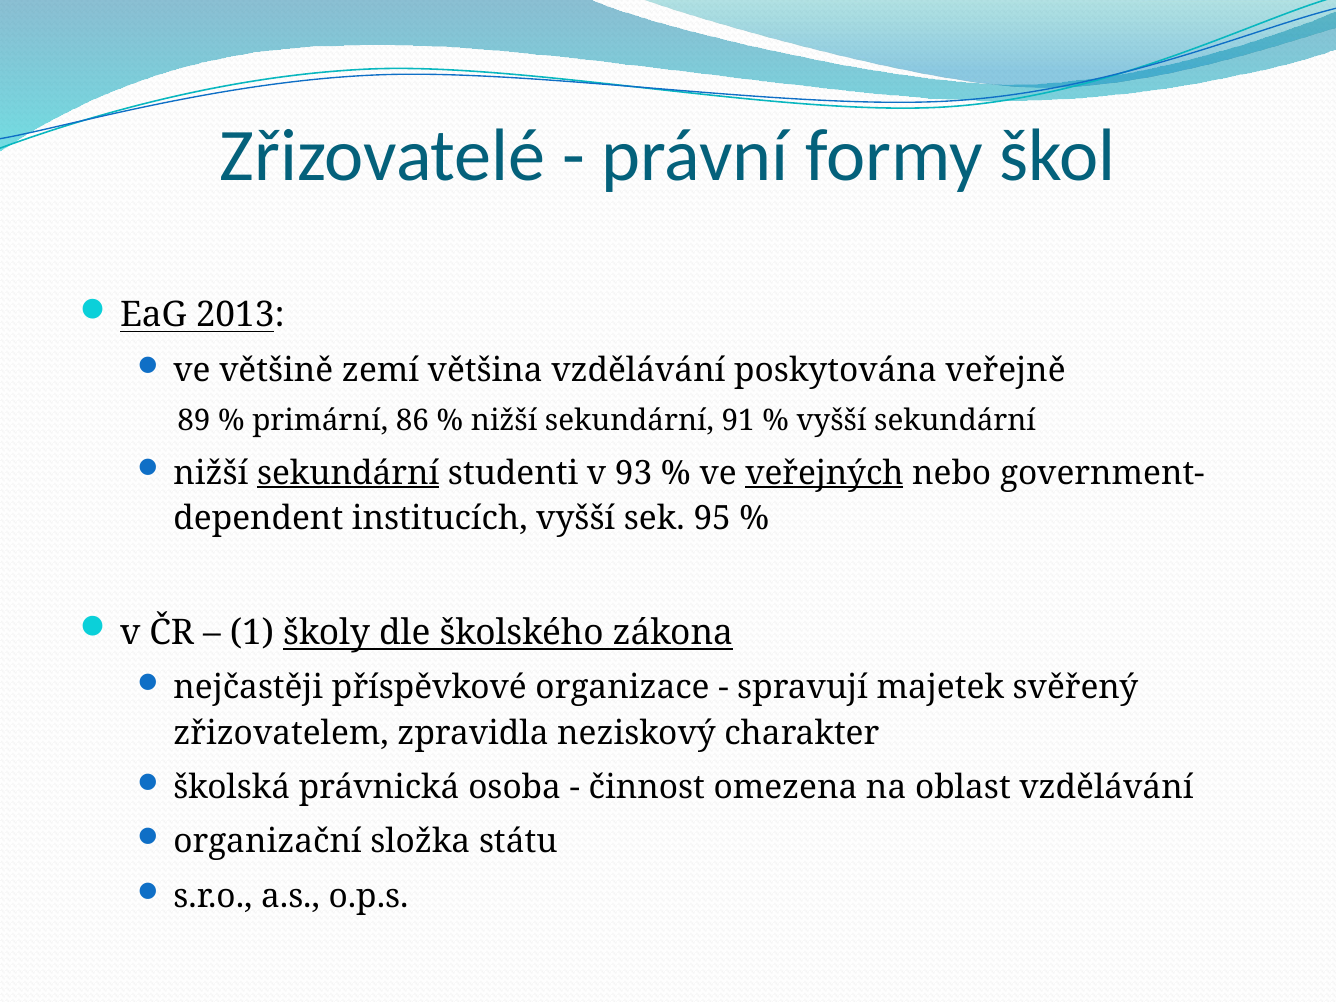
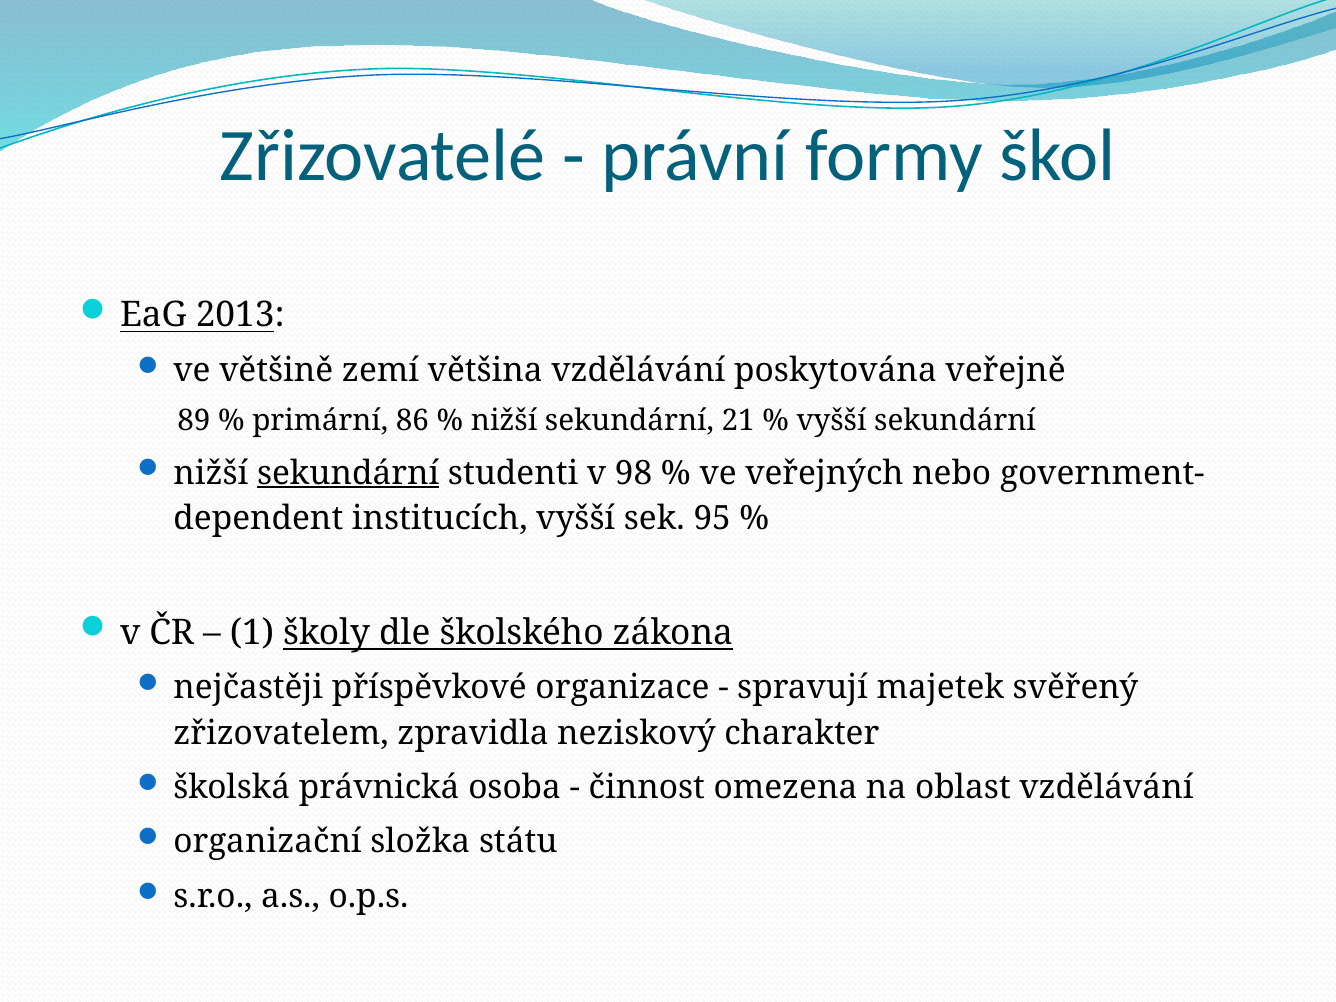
91: 91 -> 21 (738, 421)
93: 93 -> 98 (634, 473)
veřejných underline: present -> none (825, 473)
